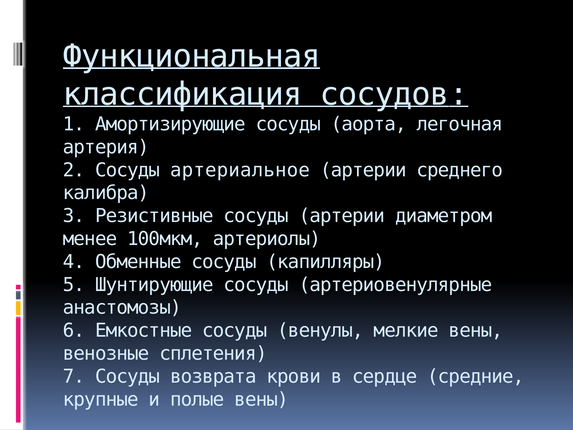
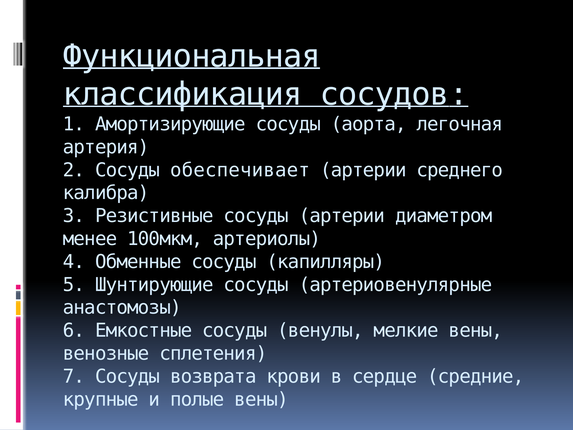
артериальное: артериальное -> обеспечивает (240, 170)
